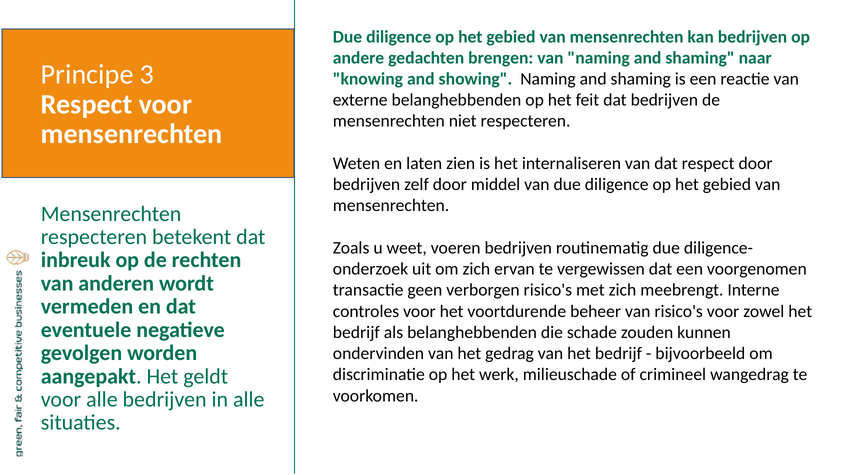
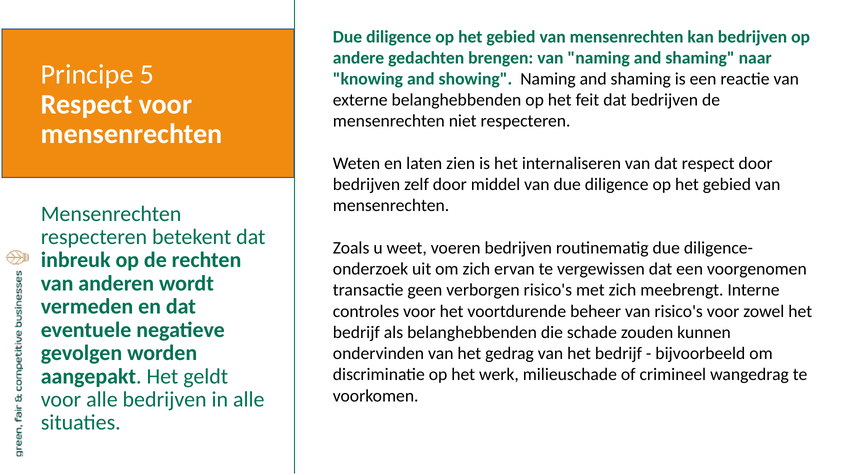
3: 3 -> 5 (147, 74)
